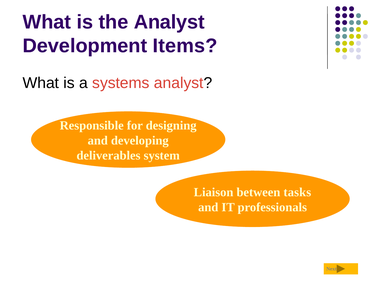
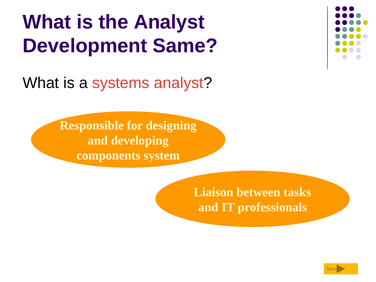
Items: Items -> Same (185, 46)
deliverables: deliverables -> components (108, 155)
